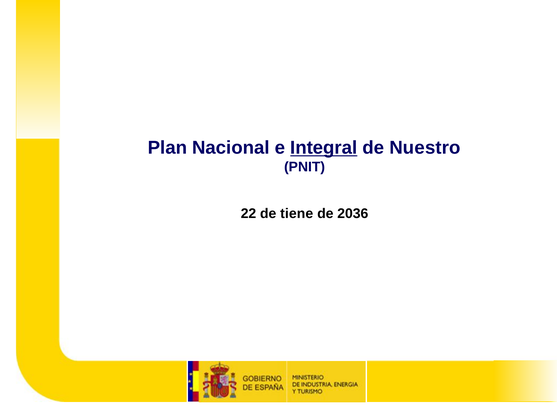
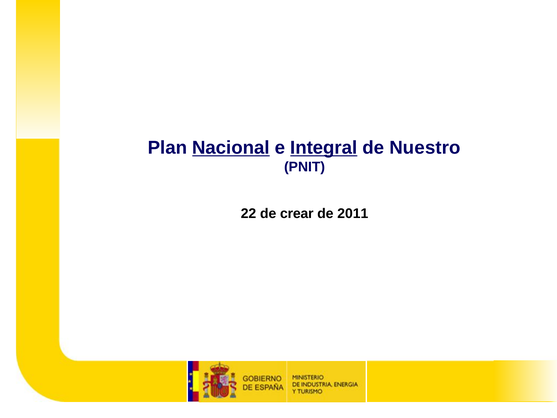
Nacional underline: none -> present (231, 148)
tiene: tiene -> crear (297, 213)
2036: 2036 -> 2011 (353, 213)
